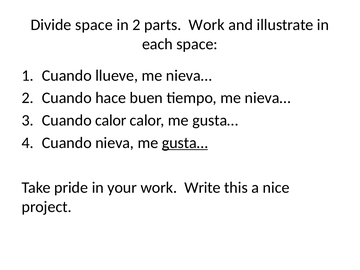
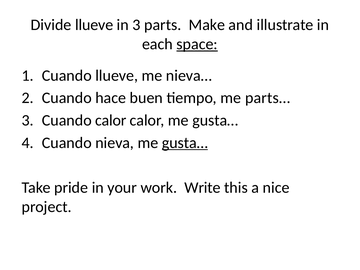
Divide space: space -> llueve (94, 25)
in 2: 2 -> 3 (136, 25)
parts Work: Work -> Make (207, 25)
space underline: none -> present (197, 44)
tiempo me nieva…: nieva… -> parts… (268, 98)
